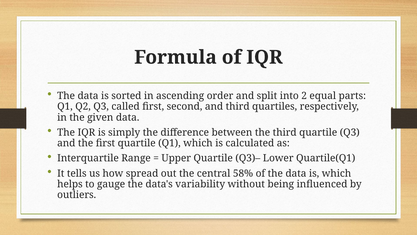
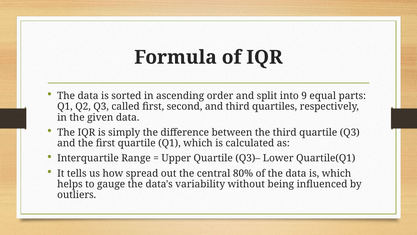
2: 2 -> 9 (304, 96)
58%: 58% -> 80% (243, 173)
